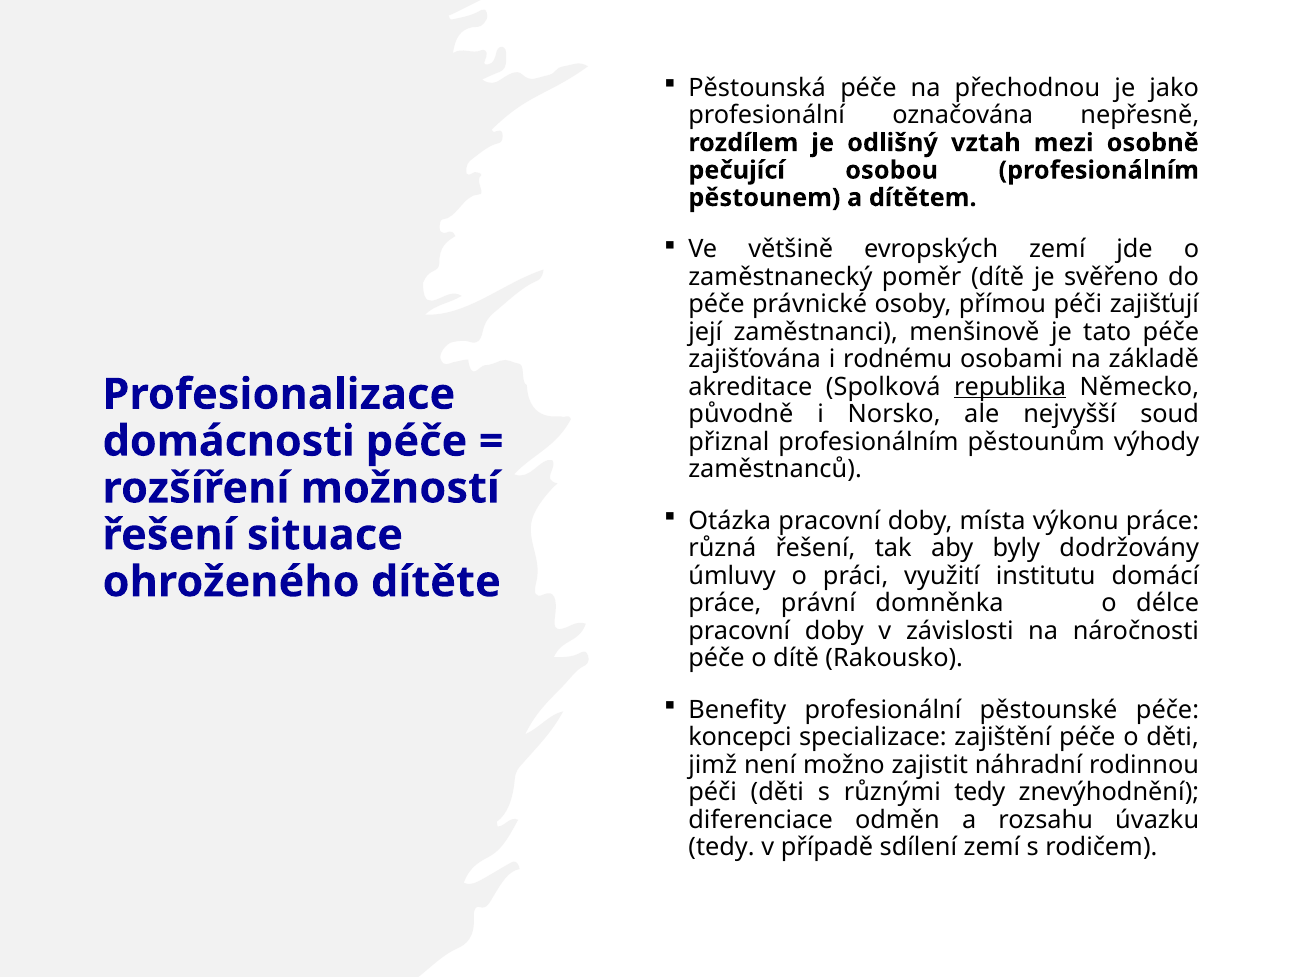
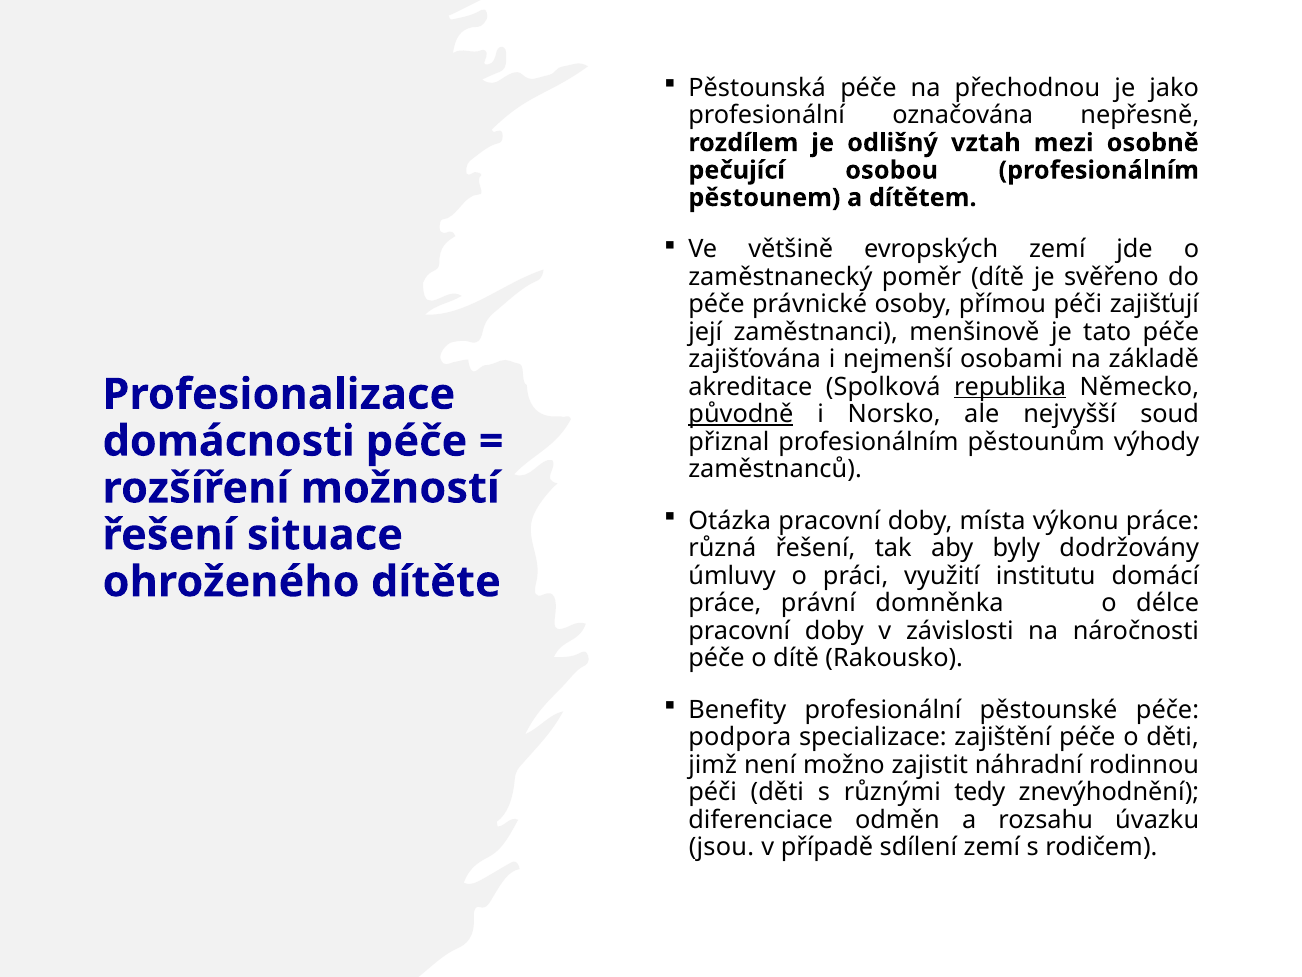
rodnému: rodnému -> nejmenší (898, 359)
původně underline: none -> present (741, 414)
koncepci: koncepci -> podpora (740, 737)
tedy: tedy -> jsou (721, 847)
